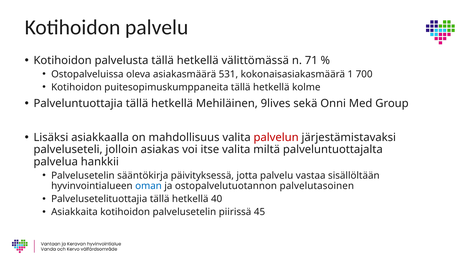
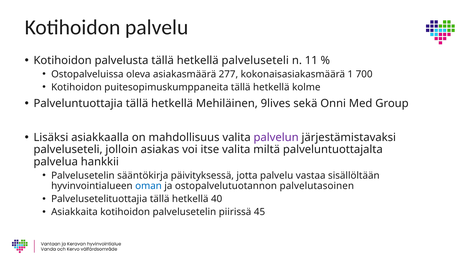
hetkellä välittömässä: välittömässä -> palveluseteli (255, 60)
71: 71 -> 11 (311, 60)
531: 531 -> 277 (228, 74)
palvelun colour: red -> purple (276, 138)
